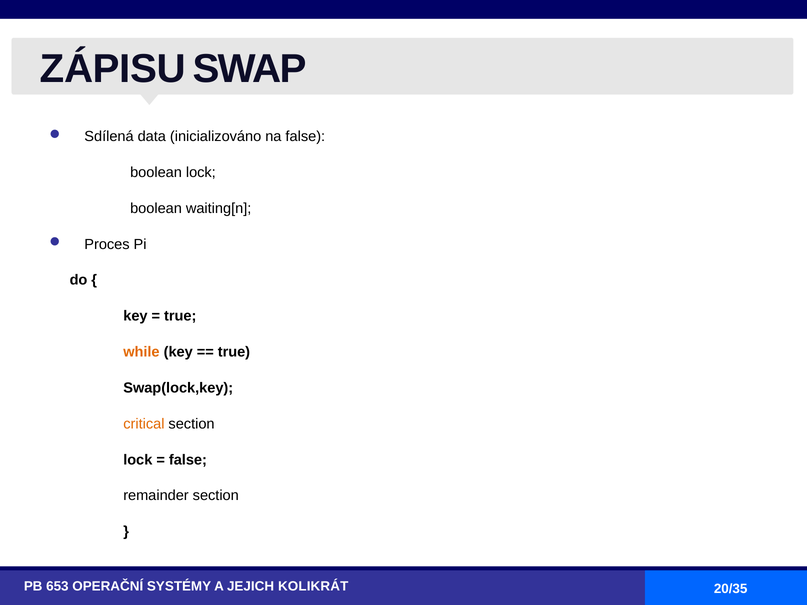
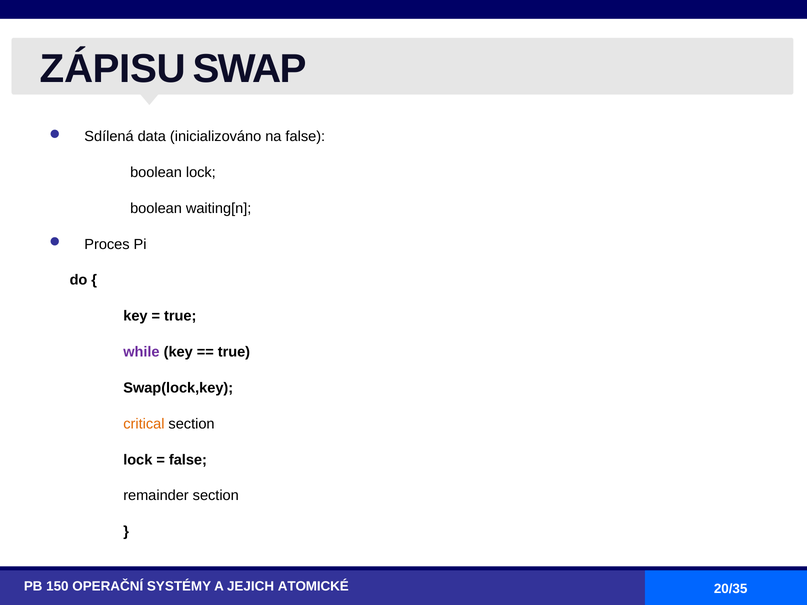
while colour: orange -> purple (141, 352)
653: 653 -> 150 (57, 586)
KOLIKRÁT: KOLIKRÁT -> ATOMICKÉ (313, 586)
